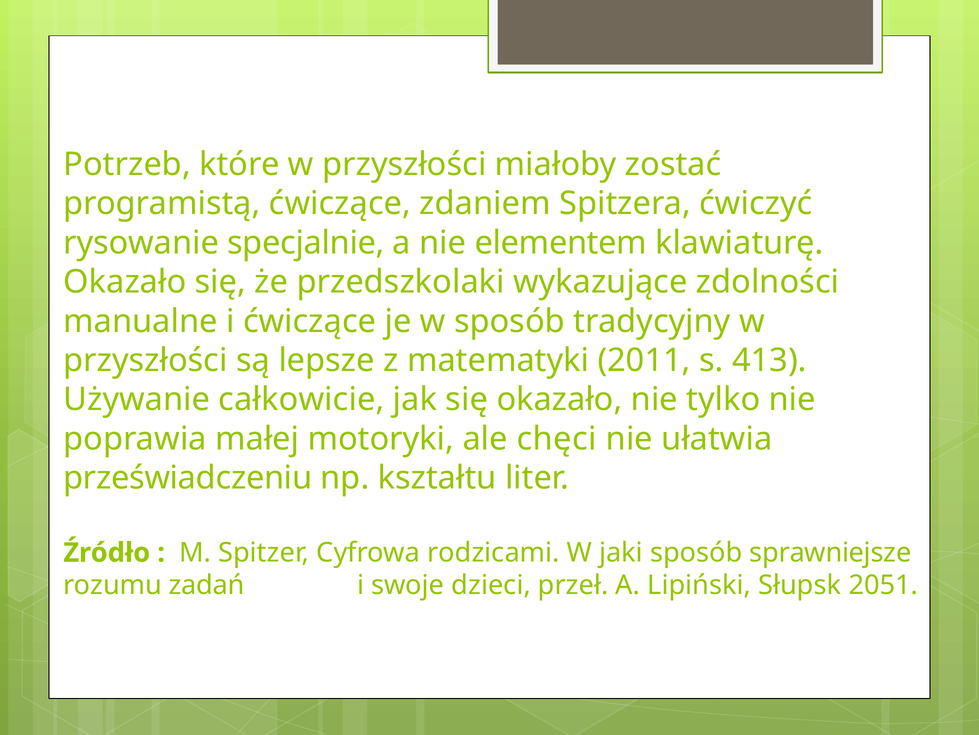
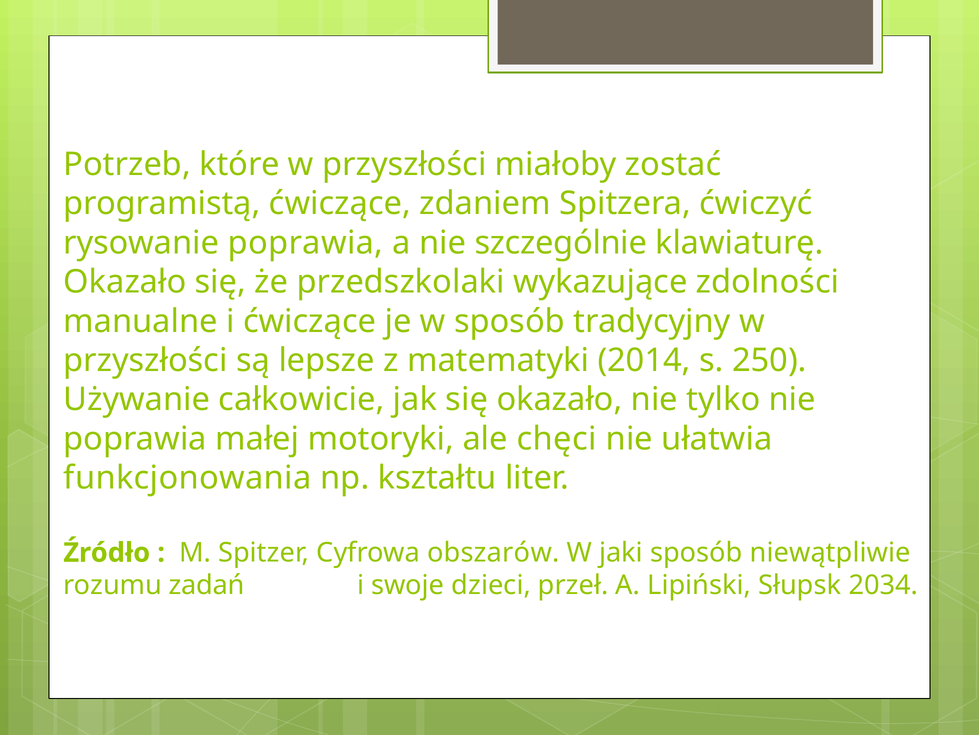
rysowanie specjalnie: specjalnie -> poprawia (305, 243)
elementem: elementem -> szczególnie (561, 243)
2011: 2011 -> 2014 (644, 360)
413: 413 -> 250 (769, 360)
przeświadczeniu: przeświadczeniu -> funkcjonowania (187, 478)
rodzicami: rodzicami -> obszarów (493, 552)
sprawniejsze: sprawniejsze -> niewątpliwie (830, 552)
2051: 2051 -> 2034 (883, 585)
